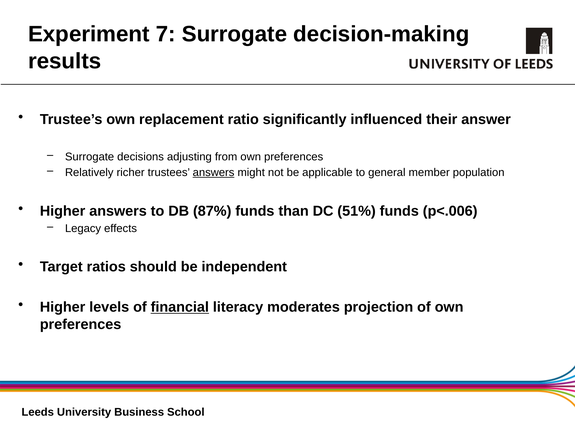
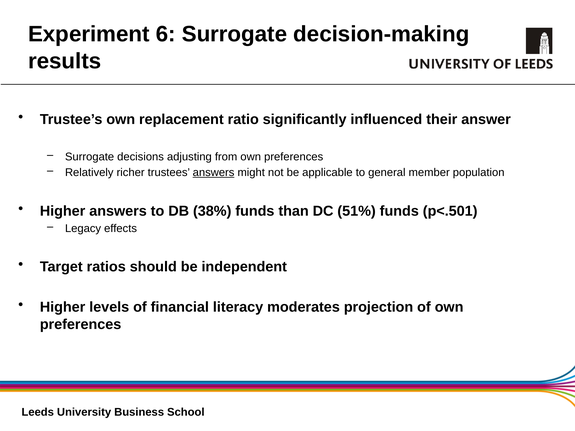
7: 7 -> 6 (166, 34)
87%: 87% -> 38% (212, 211)
p<.006: p<.006 -> p<.501 (450, 211)
financial underline: present -> none (180, 307)
